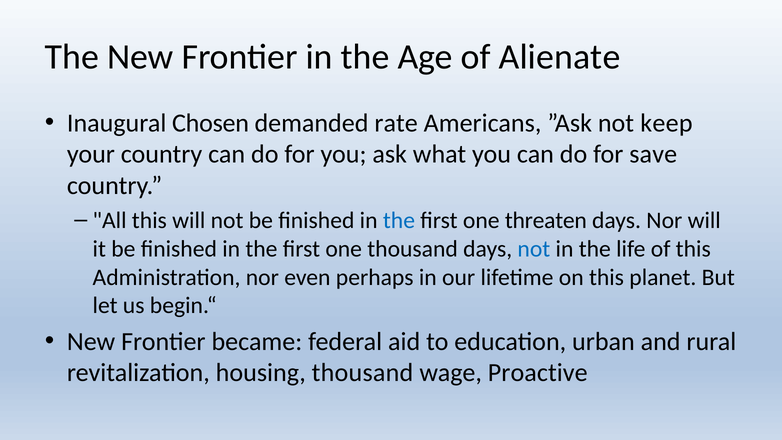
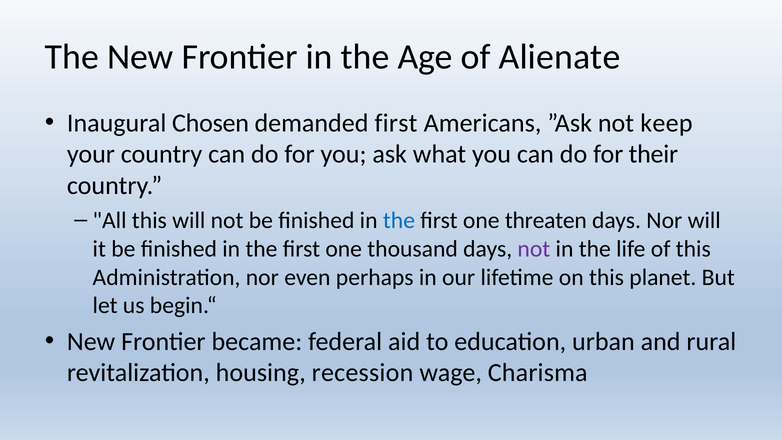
demanded rate: rate -> first (396, 123)
save: save -> their (653, 154)
not colour: blue -> purple (534, 249)
housing thousand: thousand -> recession (363, 373)
Proactive: Proactive -> Charisma (538, 373)
